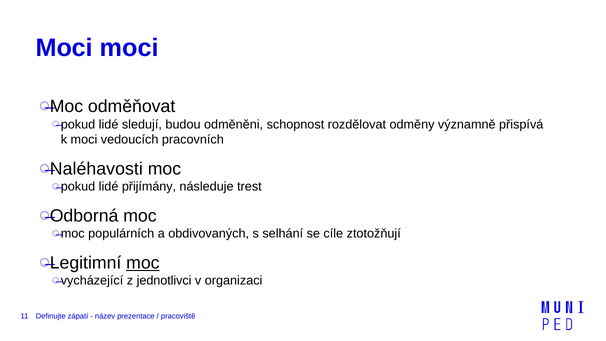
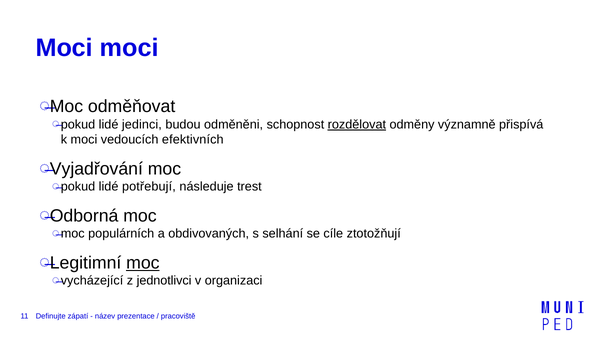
sledují: sledují -> jedinci (142, 124)
rozdělovat underline: none -> present (357, 124)
pracovních: pracovních -> efektivních (193, 140)
Naléhavosti: Naléhavosti -> Vyjadřování (96, 169)
přijímány: přijímány -> potřebují (149, 187)
